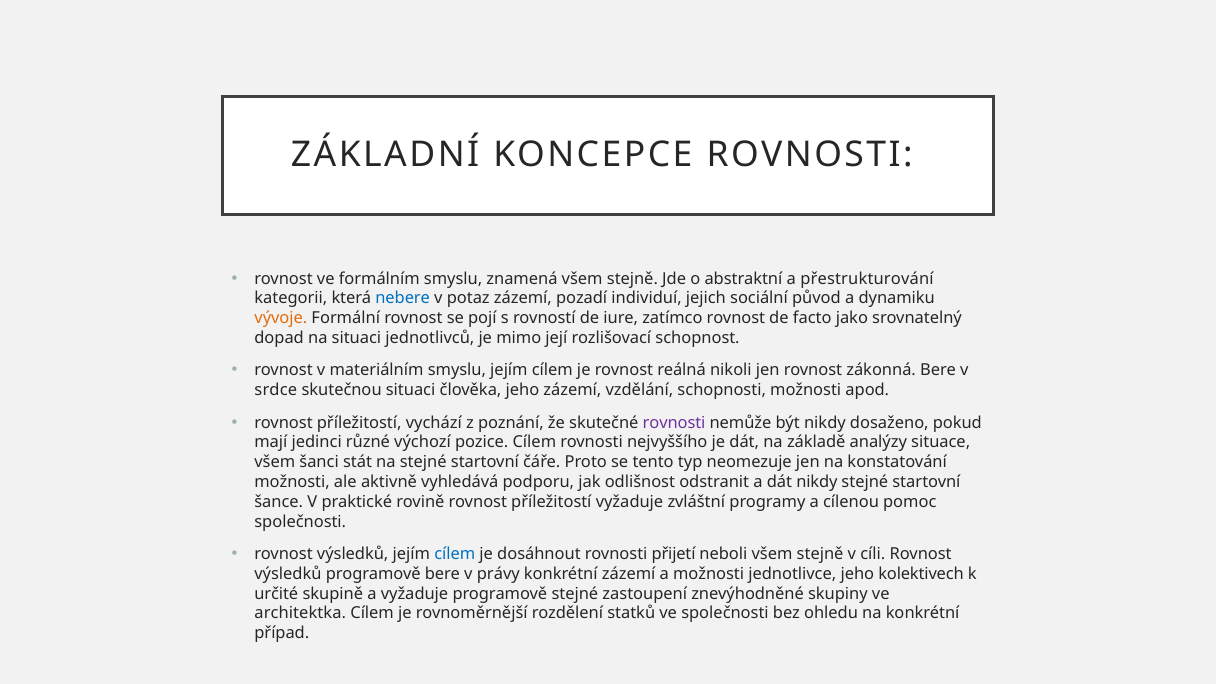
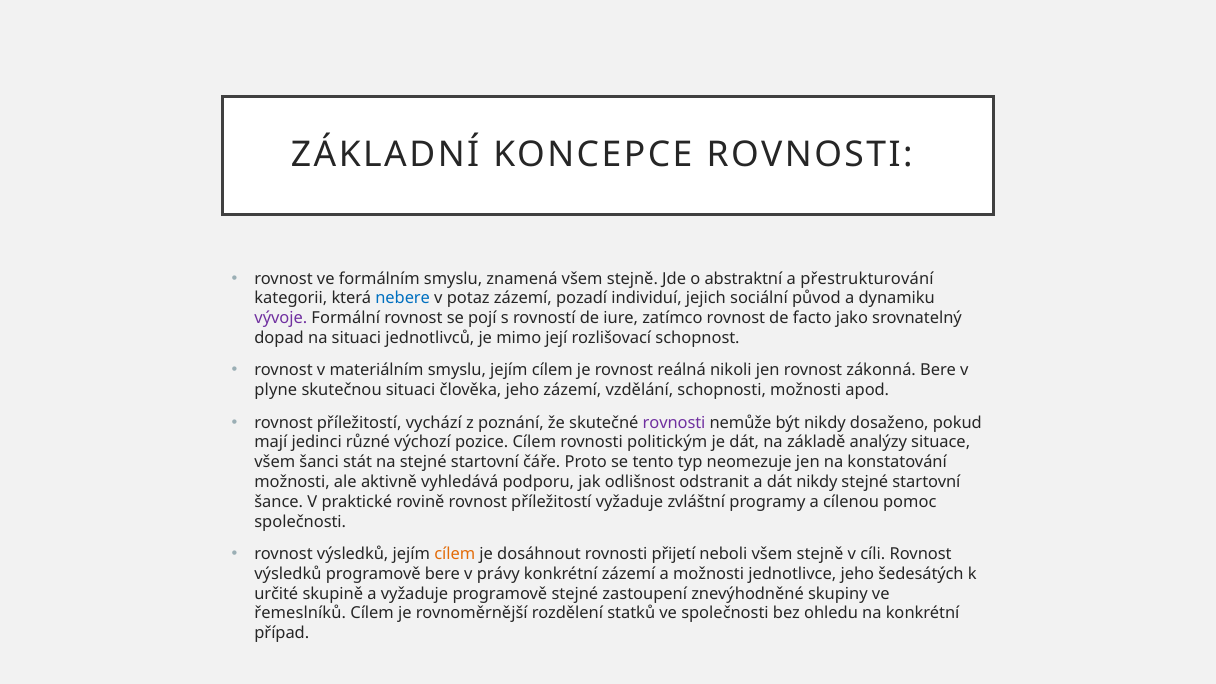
vývoje colour: orange -> purple (281, 318)
srdce: srdce -> plyne (276, 390)
nejvyššího: nejvyššího -> politickým (667, 443)
cílem colour: blue -> orange (455, 554)
kolektivech: kolektivech -> šedesátých (921, 574)
architektka: architektka -> řemeslníků (300, 613)
